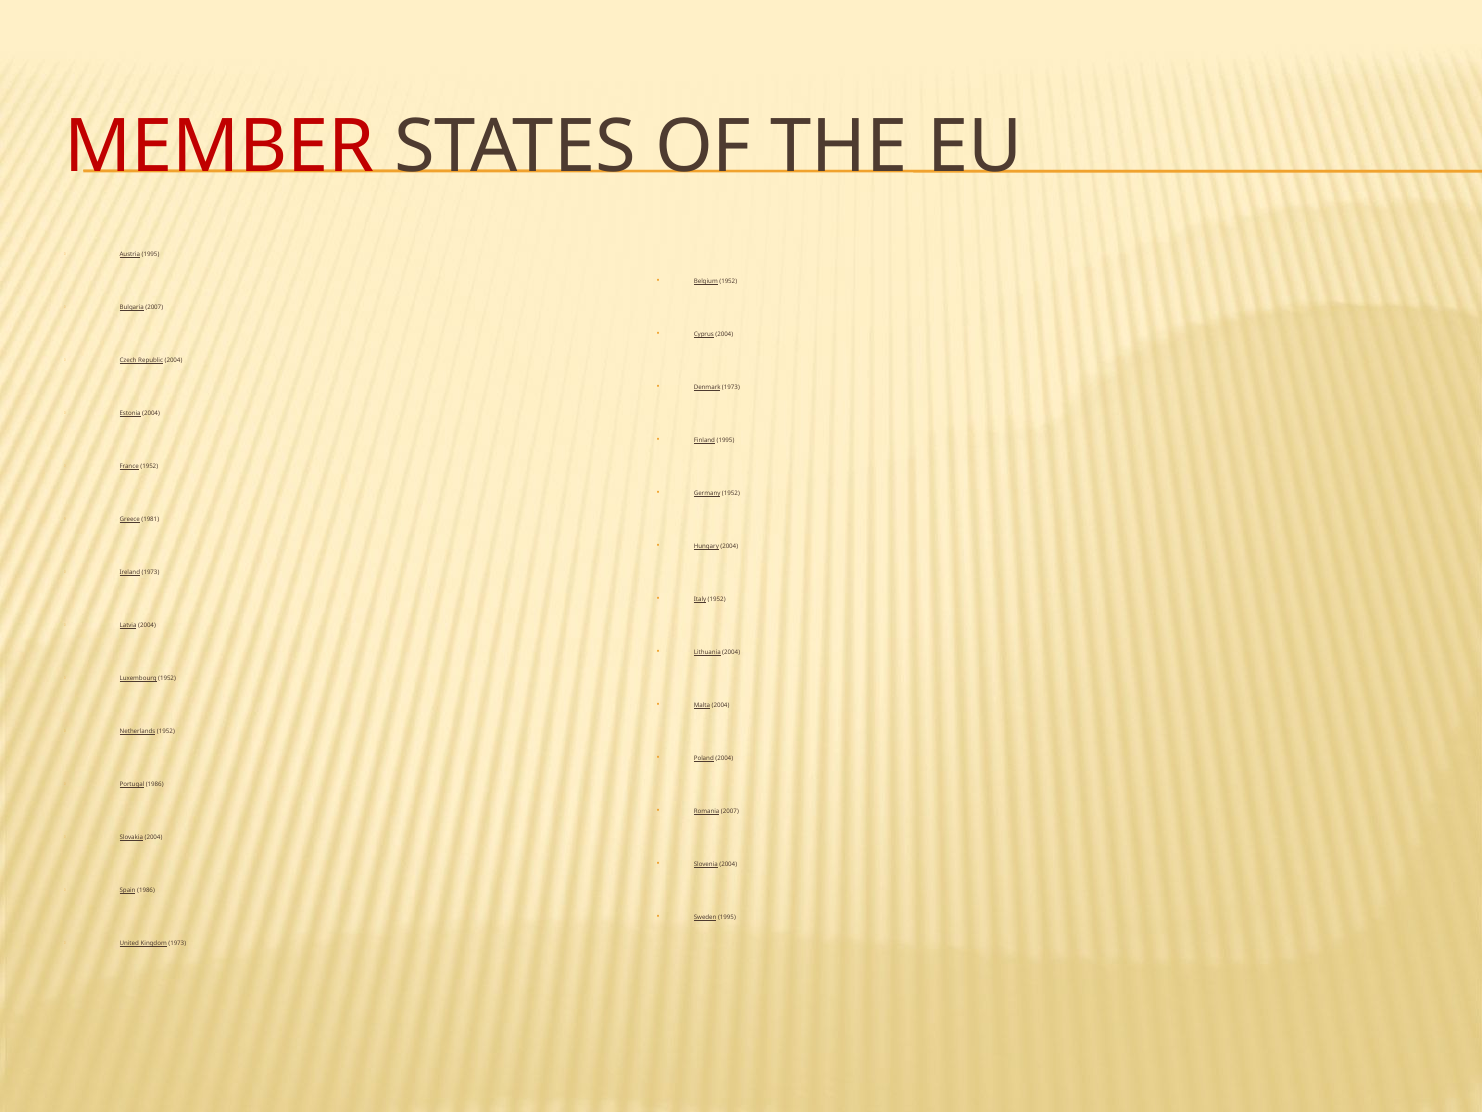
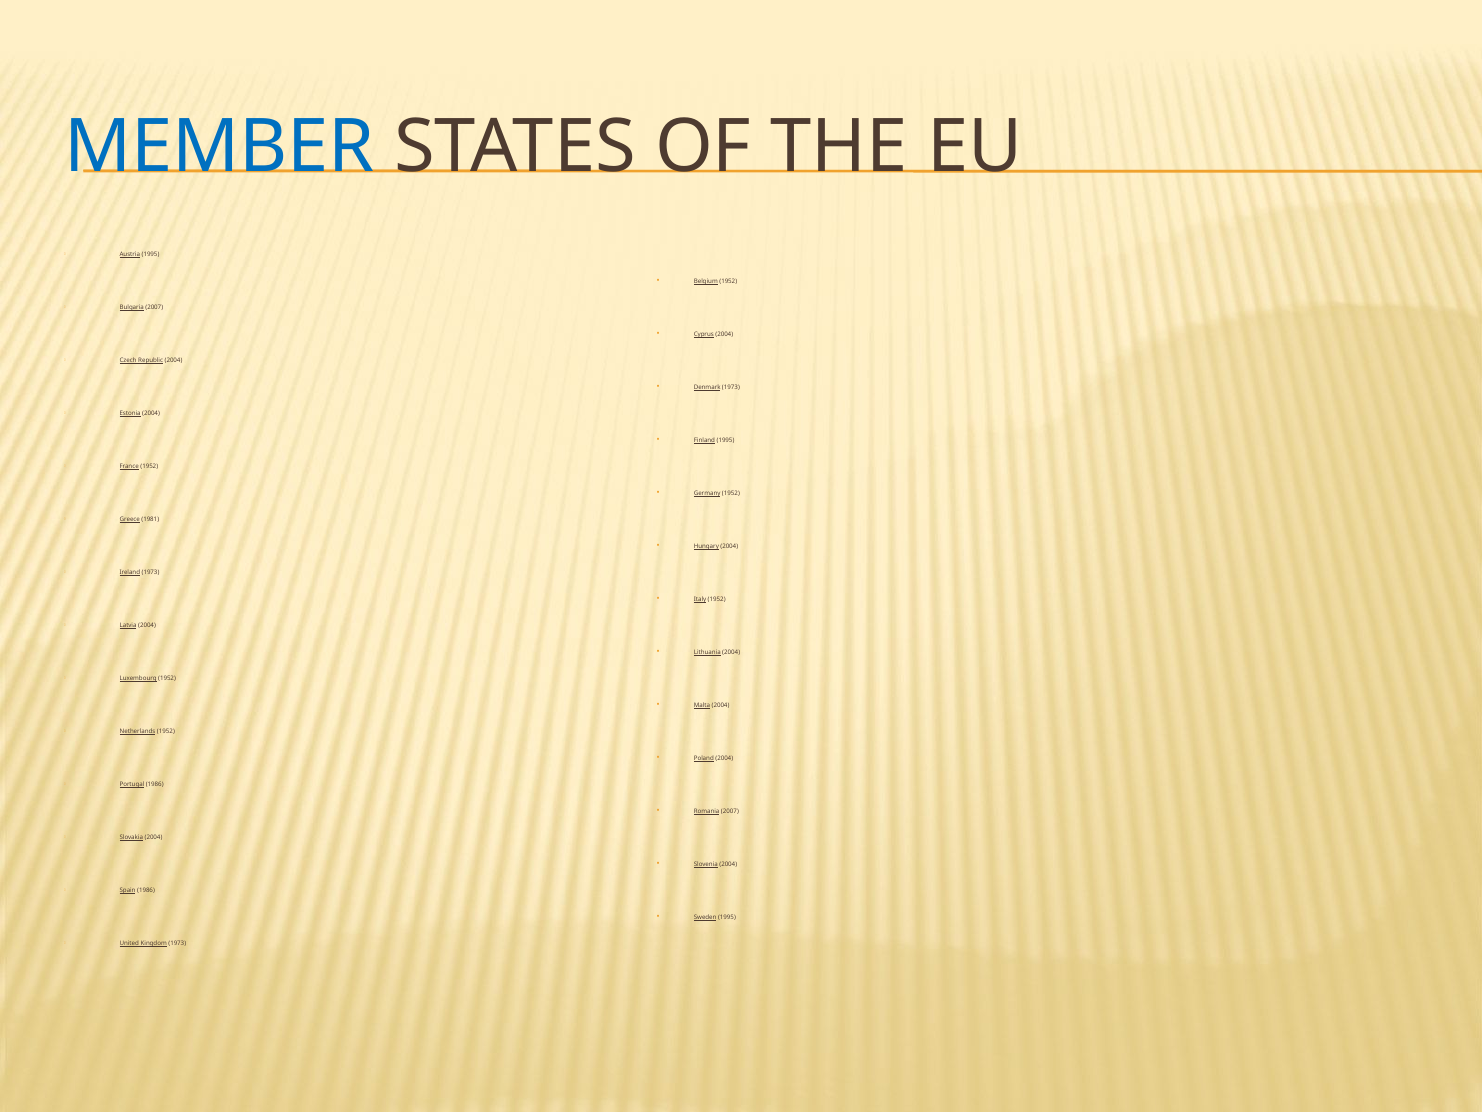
MEMBER colour: red -> blue (219, 147)
